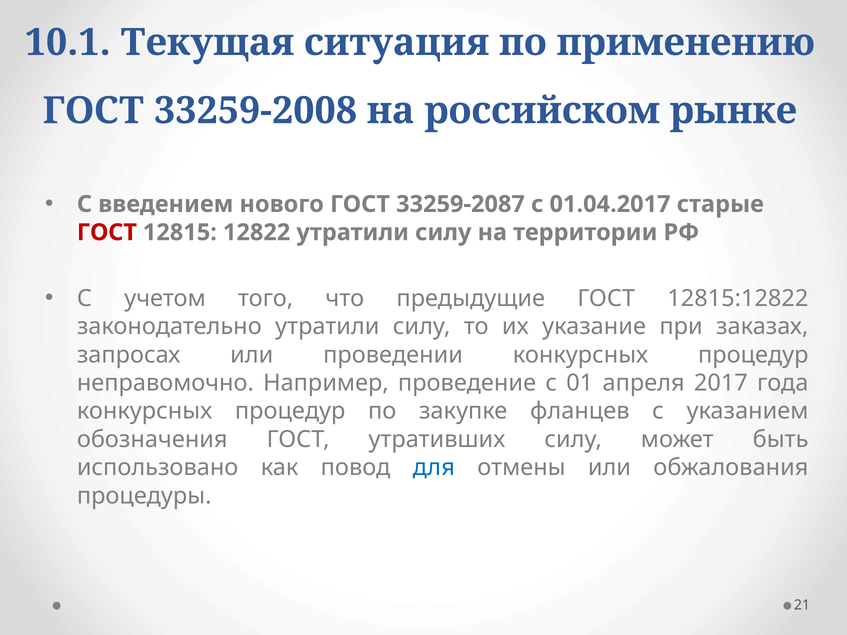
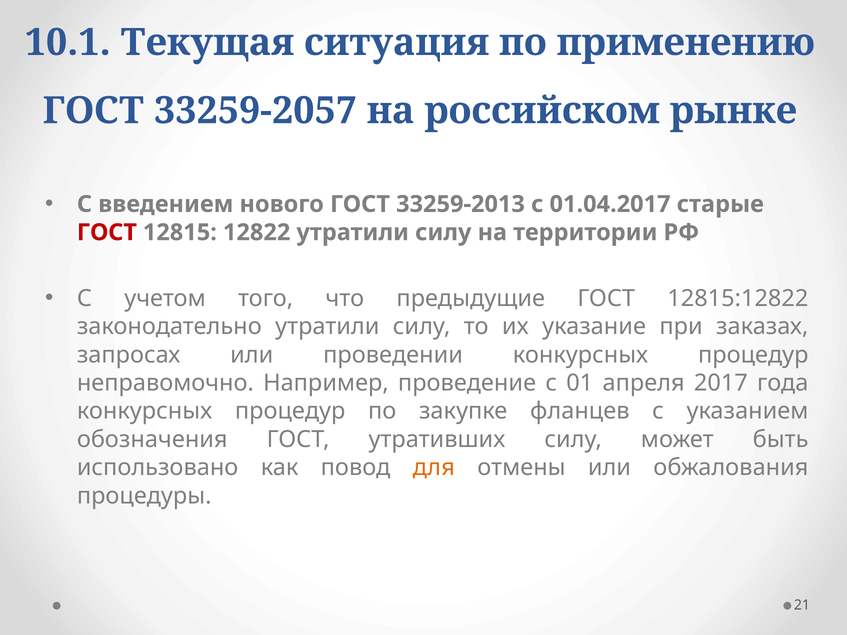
33259-2008: 33259-2008 -> 33259-2057 (255, 111)
33259-2087: 33259-2087 -> 33259-2013 (461, 204)
для colour: blue -> orange (434, 468)
